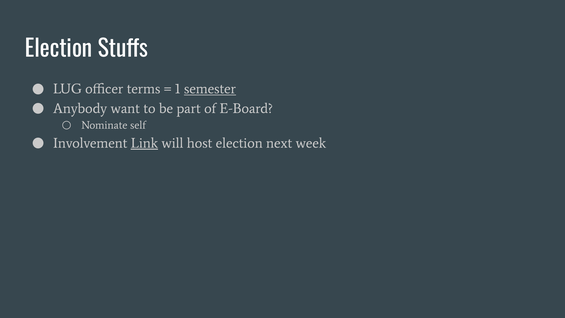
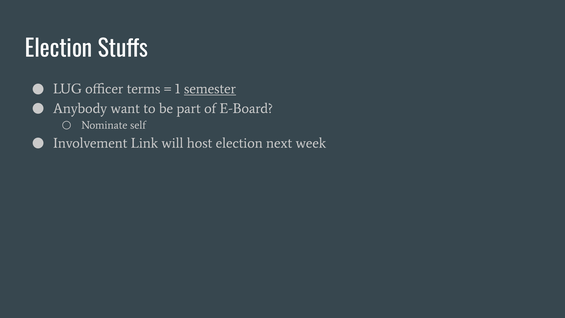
Link underline: present -> none (144, 143)
